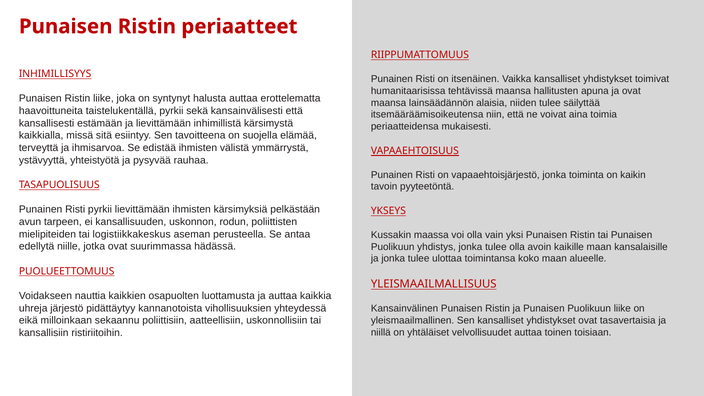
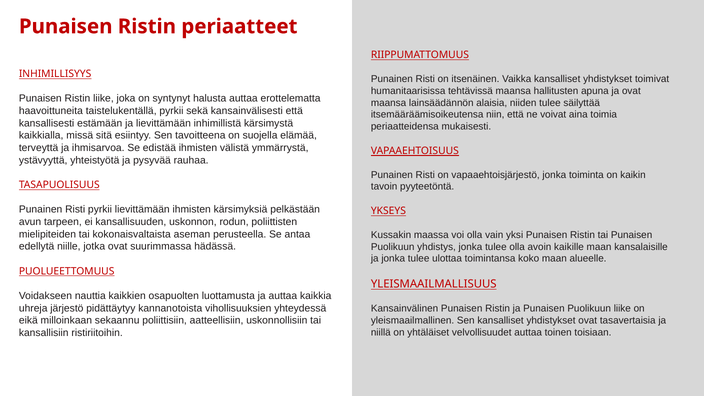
logistiikkakeskus: logistiikkakeskus -> kokonaisvaltaista (132, 234)
